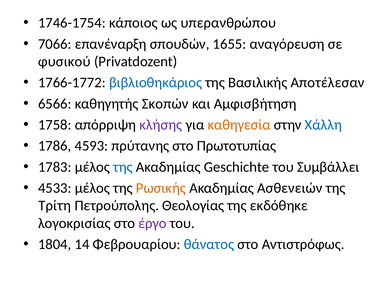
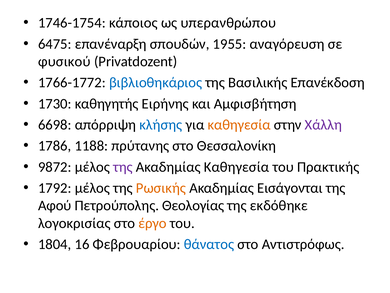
7066: 7066 -> 6475 (55, 44)
1655: 1655 -> 1955 (229, 44)
Αποτέλεσαν: Αποτέλεσαν -> Επανέκδοση (328, 83)
6566: 6566 -> 1730 (55, 104)
Σκοπών: Σκοπών -> Ειρήνης (165, 104)
1758: 1758 -> 6698 (55, 125)
κλήσης colour: purple -> blue (161, 125)
Χάλλη colour: blue -> purple (323, 125)
4593: 4593 -> 1188 (91, 146)
Πρωτοτυπίας: Πρωτοτυπίας -> Θεσσαλονίκη (236, 146)
1783: 1783 -> 9872 (55, 167)
της colour: blue -> purple (123, 167)
Ακαδημίας Geschichte: Geschichte -> Καθηγεσία (237, 167)
Συμβάλλει: Συμβάλλει -> Πρακτικής (328, 167)
4533: 4533 -> 1792 (55, 188)
Ασθενειών: Ασθενειών -> Εισάγονται (290, 188)
Τρίτη: Τρίτη -> Αφού (55, 205)
έργο colour: purple -> orange (153, 223)
14: 14 -> 16 (82, 244)
